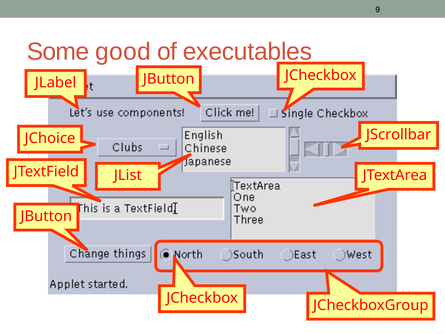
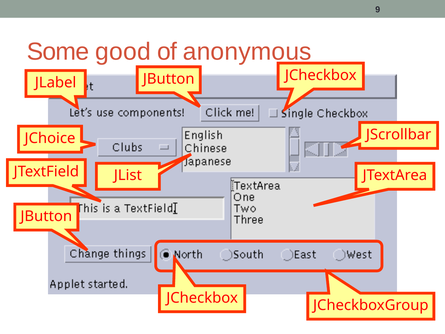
executables: executables -> anonymous (247, 52)
